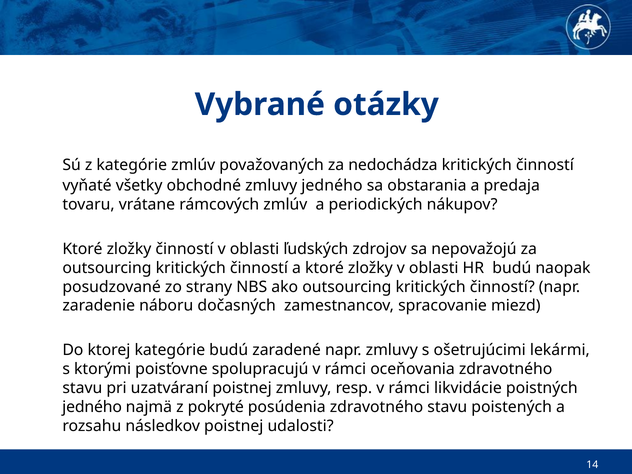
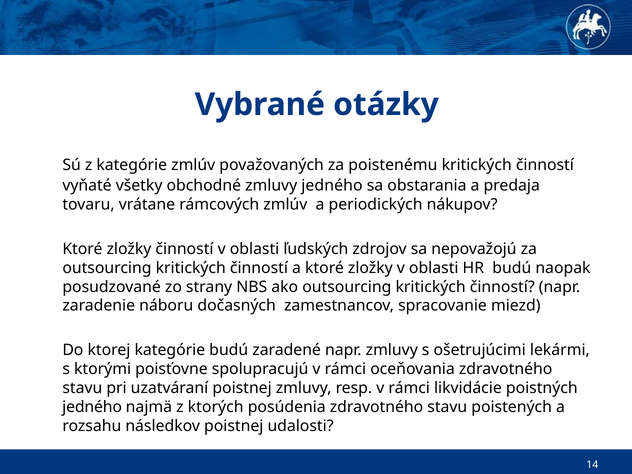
nedochádza: nedochádza -> poistenému (393, 165)
pokryté: pokryté -> ktorých (216, 407)
